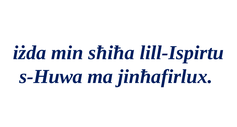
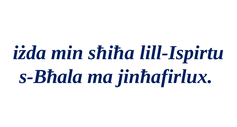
s-Huwa: s-Huwa -> s-Bħala (51, 77)
